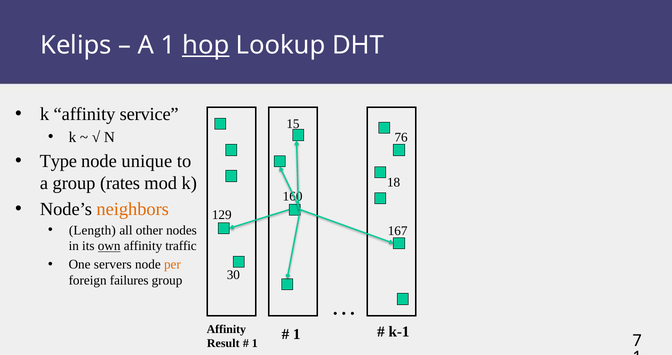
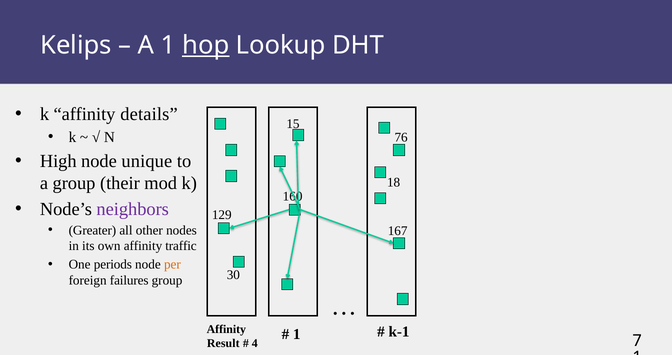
service: service -> details (149, 114)
Type: Type -> High (58, 161)
rates: rates -> their (120, 183)
neighbors colour: orange -> purple (133, 209)
Length: Length -> Greater (92, 230)
own underline: present -> none (109, 246)
servers: servers -> periods (113, 264)
1: 1 -> 4 (255, 343)
